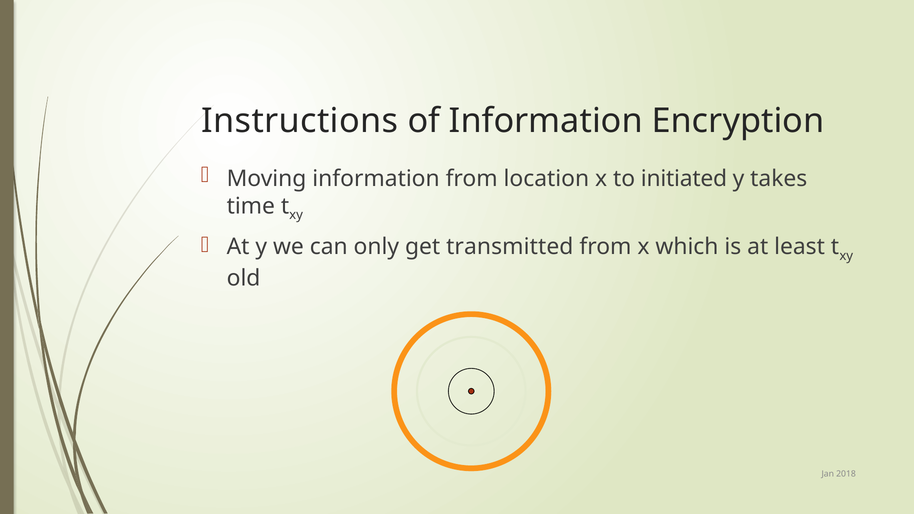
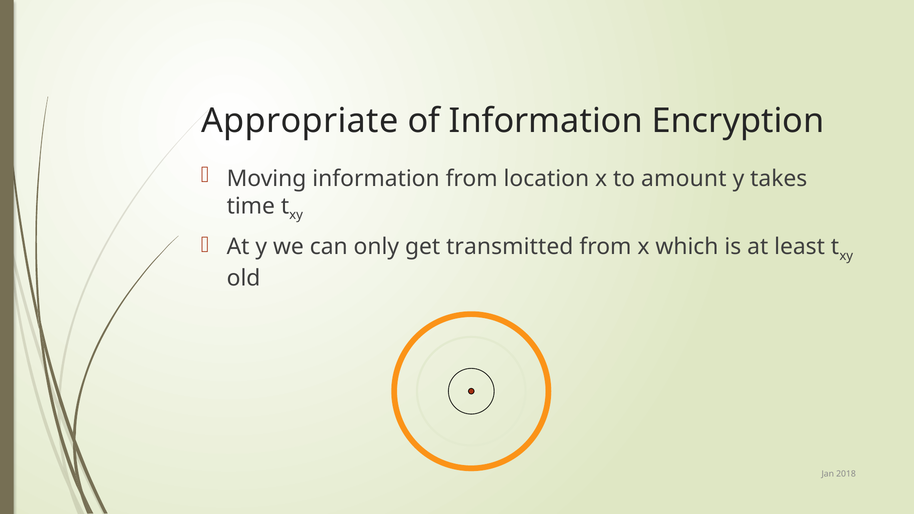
Instructions: Instructions -> Appropriate (300, 121)
initiated: initiated -> amount (684, 179)
